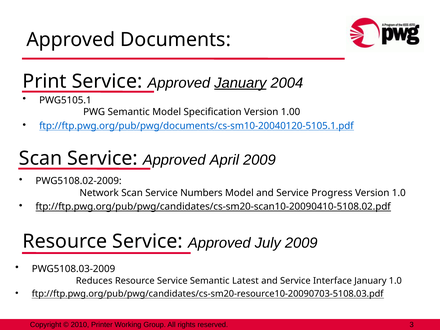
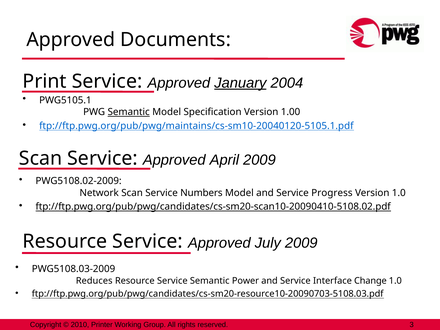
Semantic underline: none -> present (129, 112)
ftp://ftp.pwg.org/pub/pwg/documents/cs-sm10-20040120-5105.1.pdf: ftp://ftp.pwg.org/pub/pwg/documents/cs-sm10-20040120-5105.1.pdf -> ftp://ftp.pwg.org/pub/pwg/maintains/cs-sm10-20040120-5105.1.pdf (196, 126)
Latest: Latest -> Power (245, 281)
Interface January: January -> Change (370, 281)
